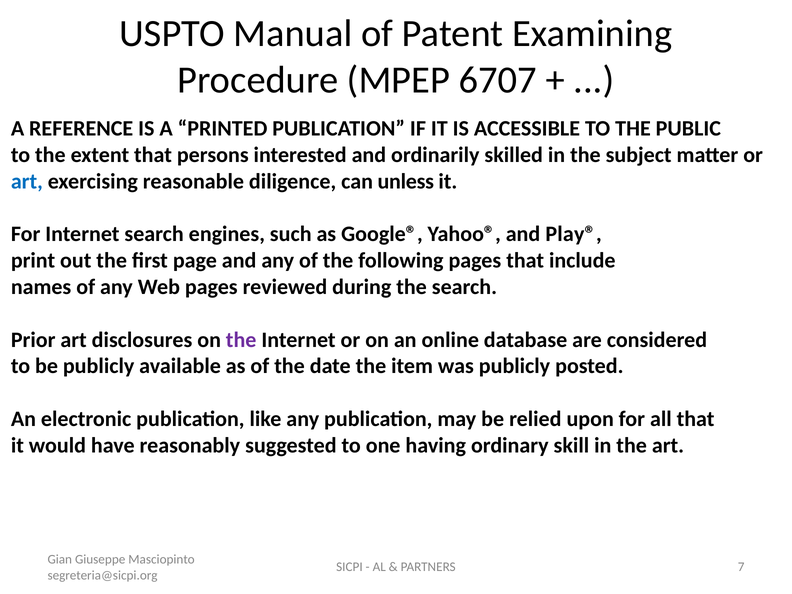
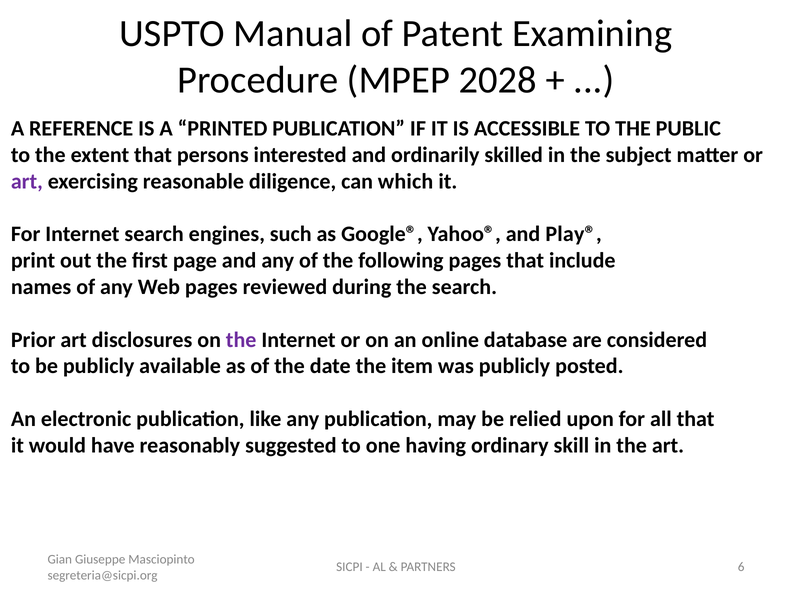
6707: 6707 -> 2028 (498, 80)
art colour: blue -> purple (27, 181)
unless: unless -> which (406, 181)
7: 7 -> 6 (741, 567)
